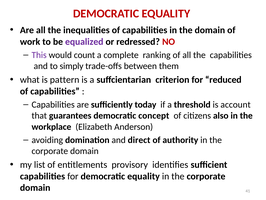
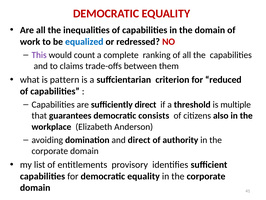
equalized colour: purple -> blue (84, 42)
simply: simply -> claims (72, 66)
sufficiently today: today -> direct (146, 104)
account: account -> multiple (236, 104)
concept: concept -> consists (154, 115)
